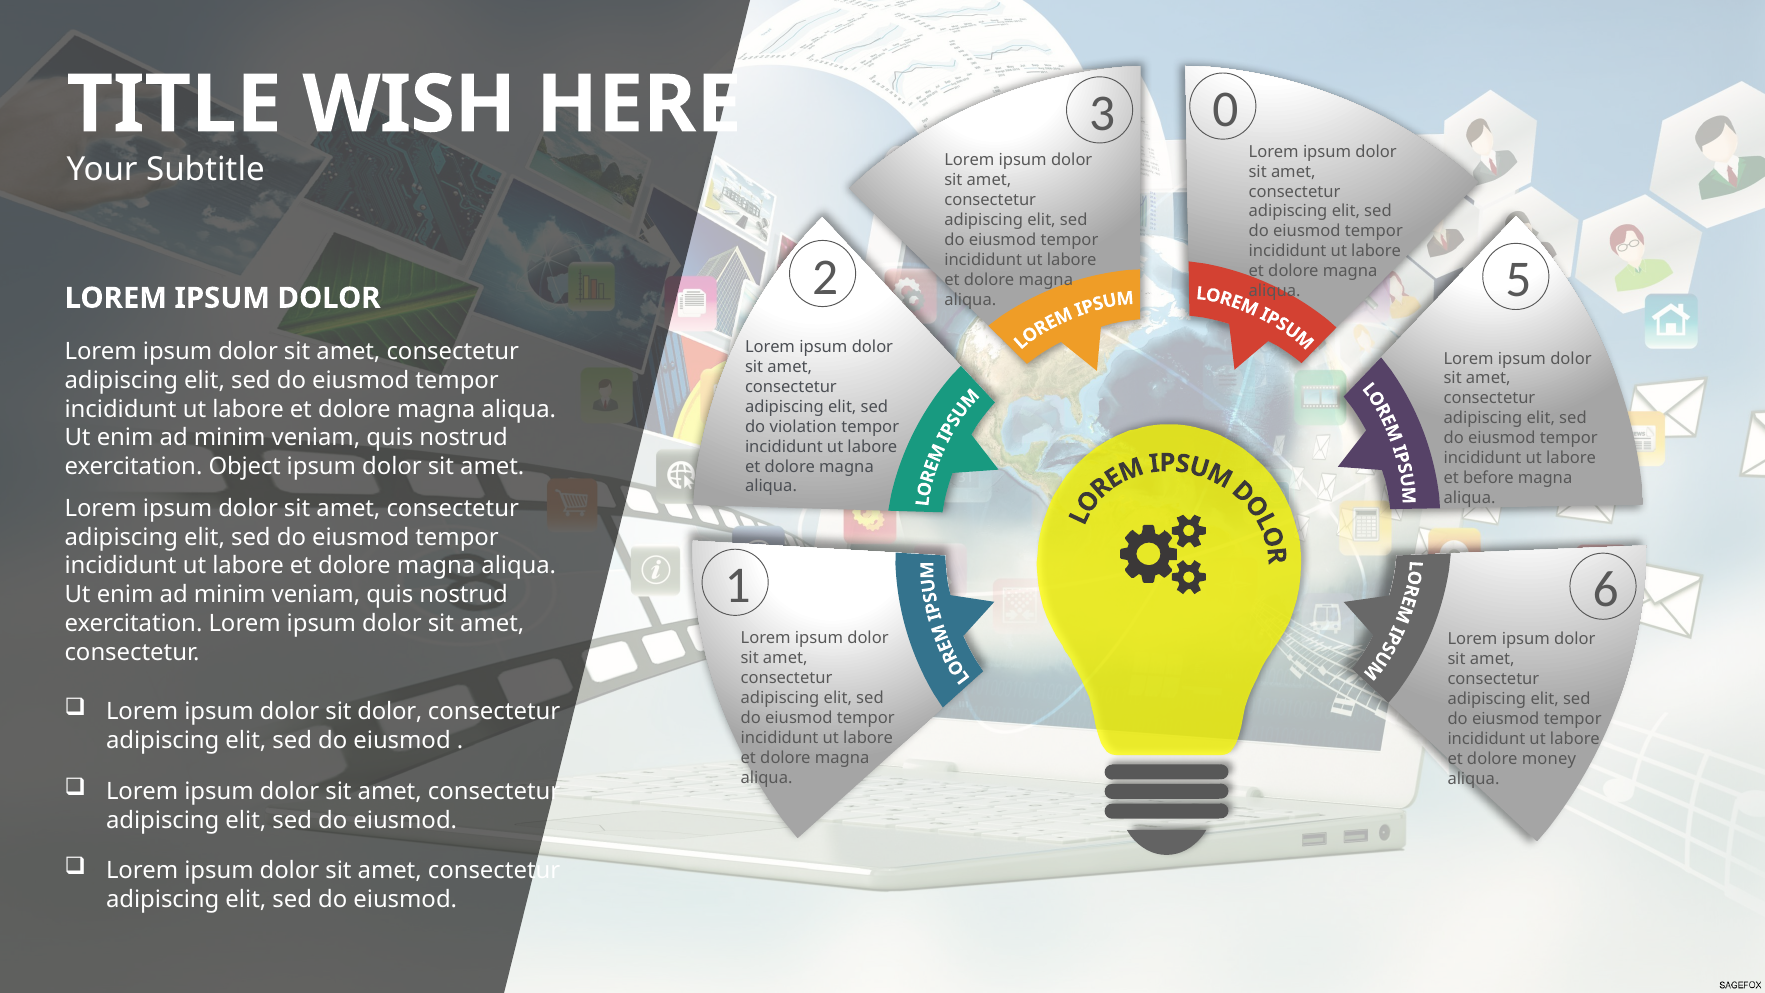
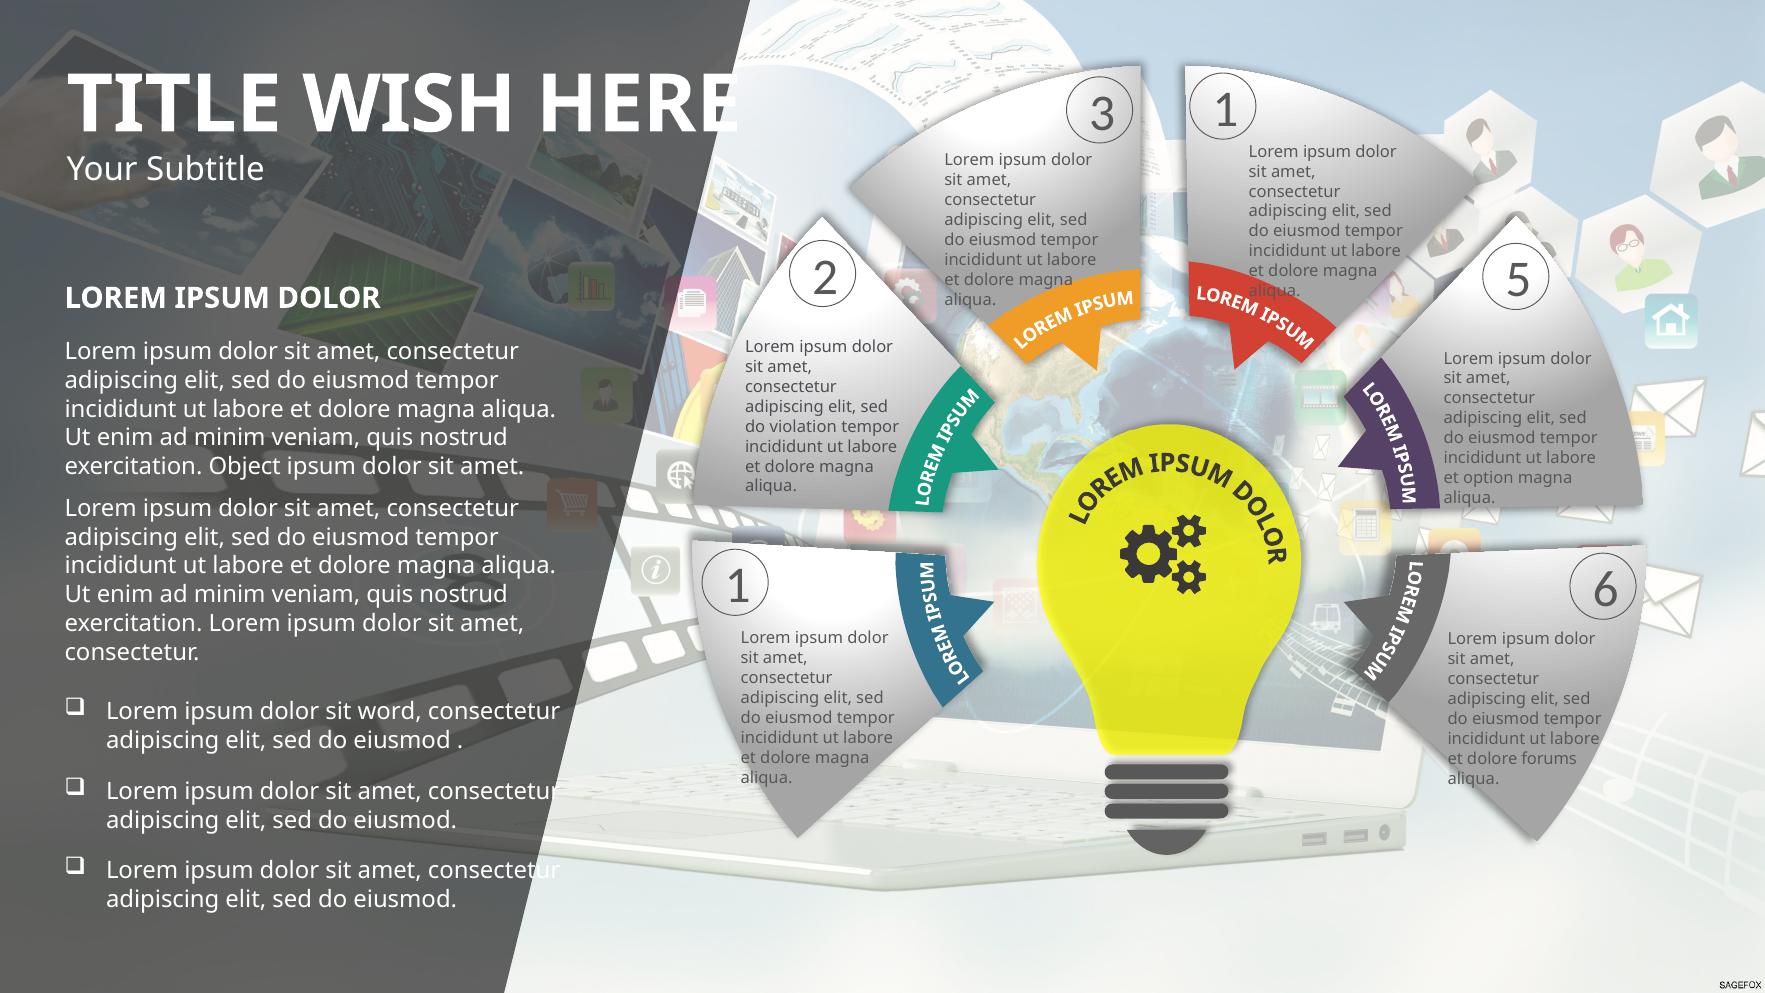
0: 0 -> 1 (1225, 110)
before: before -> option (1488, 478)
sit dolor: dolor -> word (390, 712)
money: money -> forums (1549, 759)
